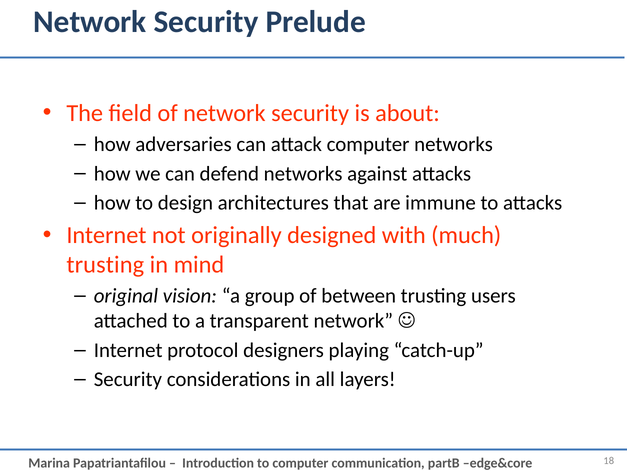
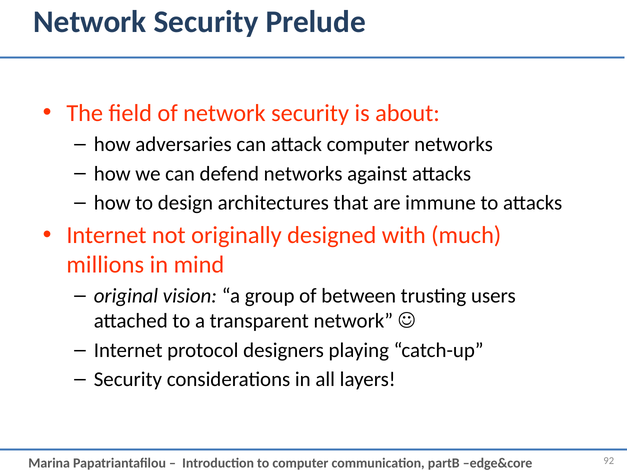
trusting: trusting -> millions (105, 264)
18: 18 -> 92 (609, 460)
